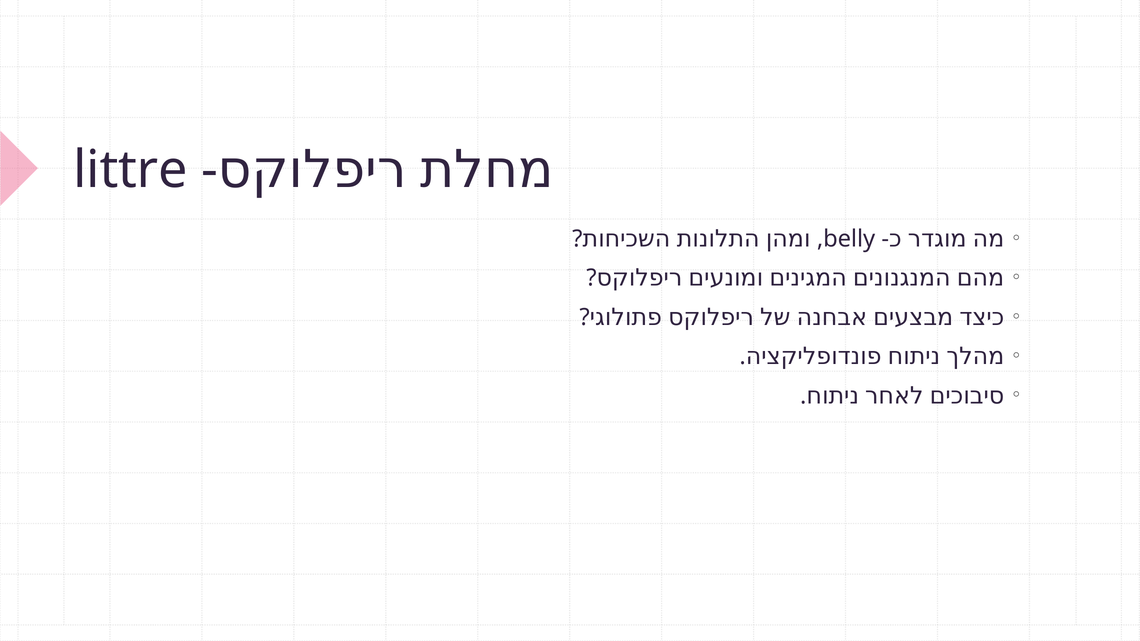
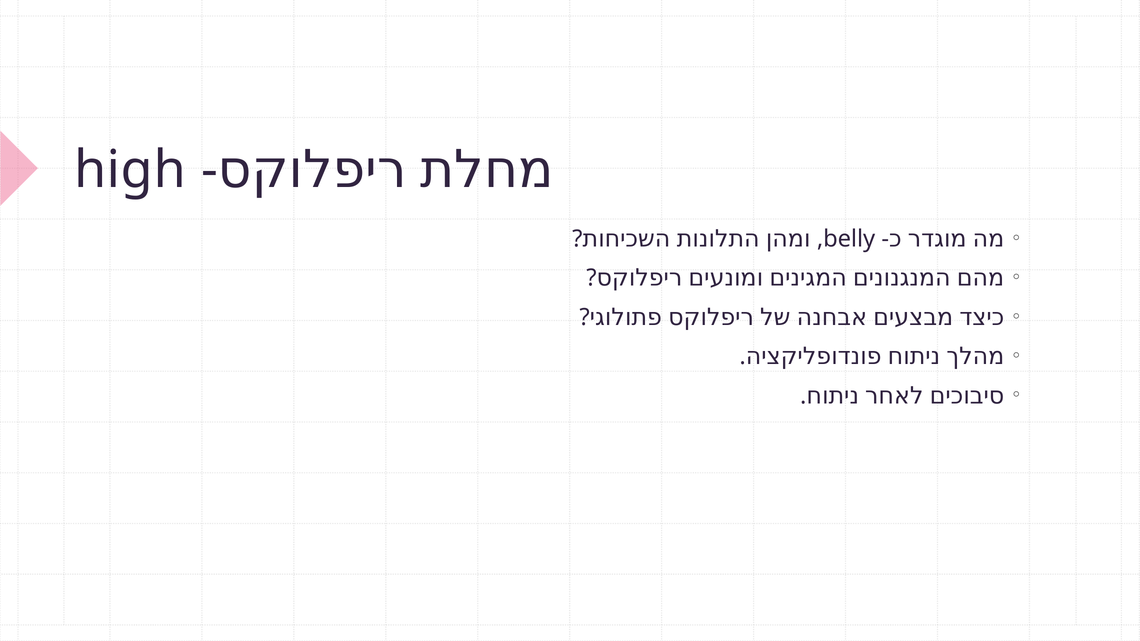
littre: littre -> high (130, 170)
